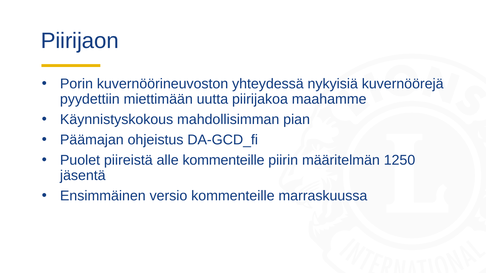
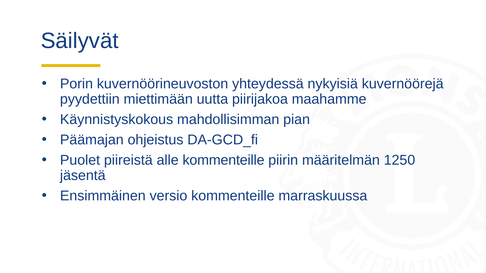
Piirijaon: Piirijaon -> Säilyvät (80, 41)
